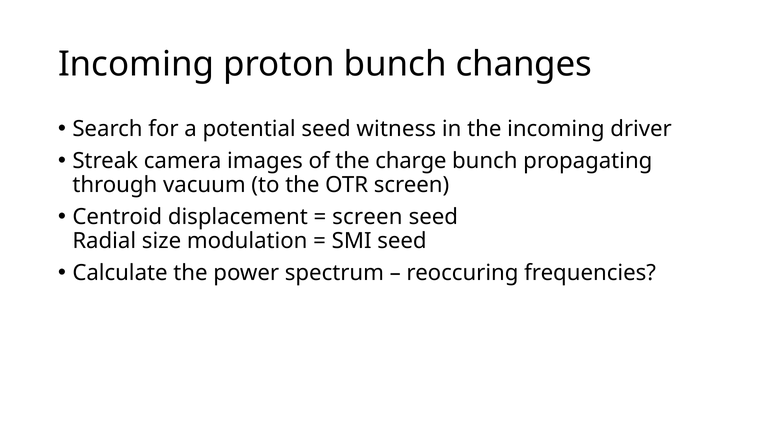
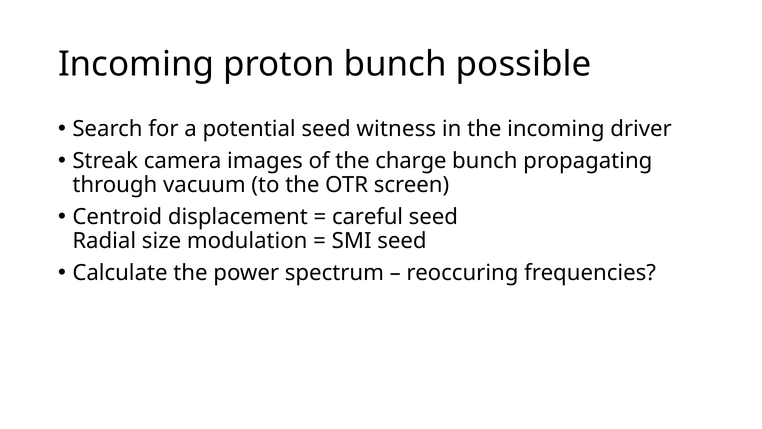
changes: changes -> possible (524, 64)
screen: screen -> careful (368, 217)
